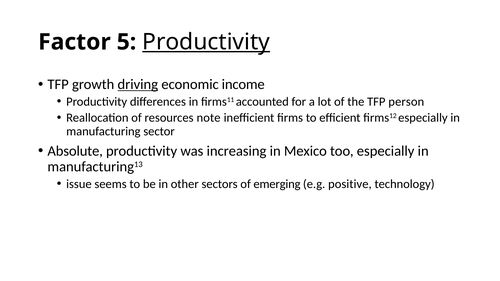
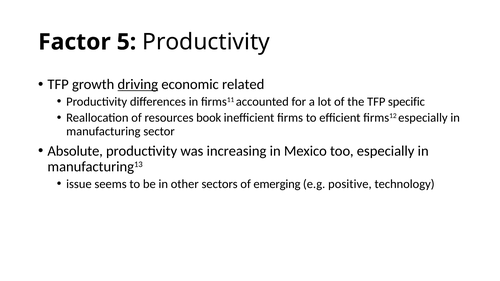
Productivity underline: present -> none (206, 42)
income: income -> related (243, 85)
person: person -> specific (406, 102)
note: note -> book (209, 118)
